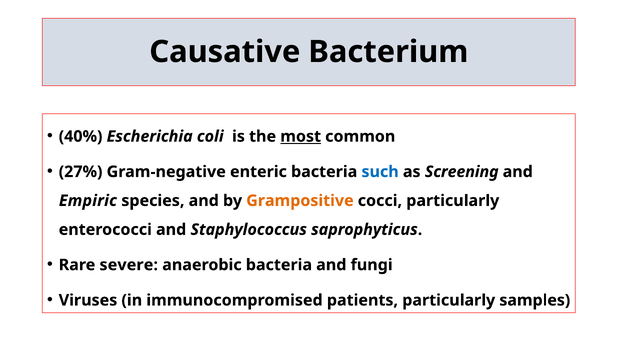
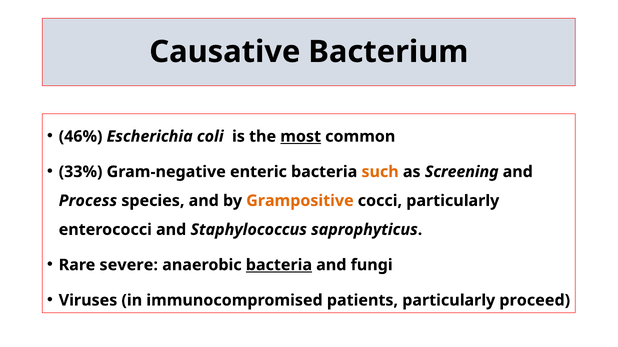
40%: 40% -> 46% (81, 137)
27%: 27% -> 33% (81, 172)
such colour: blue -> orange (380, 172)
Empiric: Empiric -> Process (88, 201)
bacteria underline: none -> present (279, 265)
samples: samples -> proceed (535, 301)
